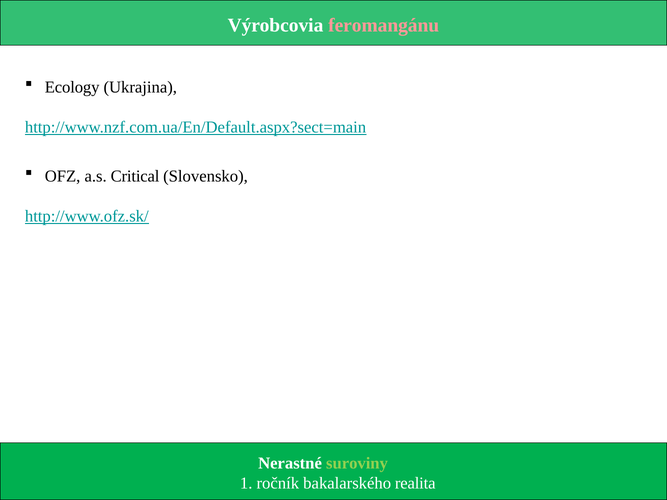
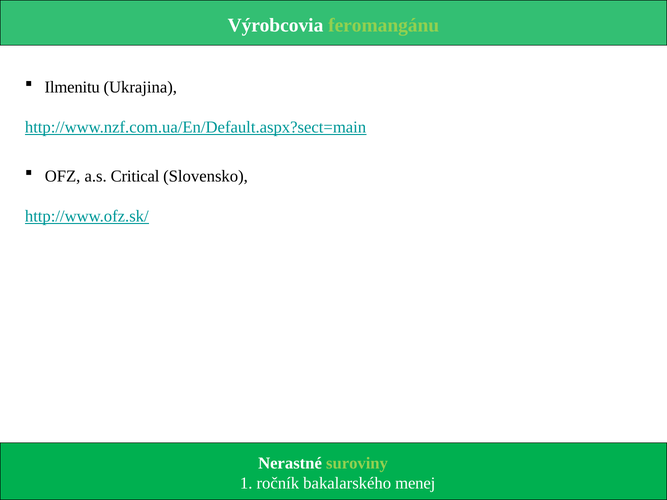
feromangánu colour: pink -> light green (384, 25)
Ecology: Ecology -> Ilmenitu (72, 87)
realita: realita -> menej (415, 483)
